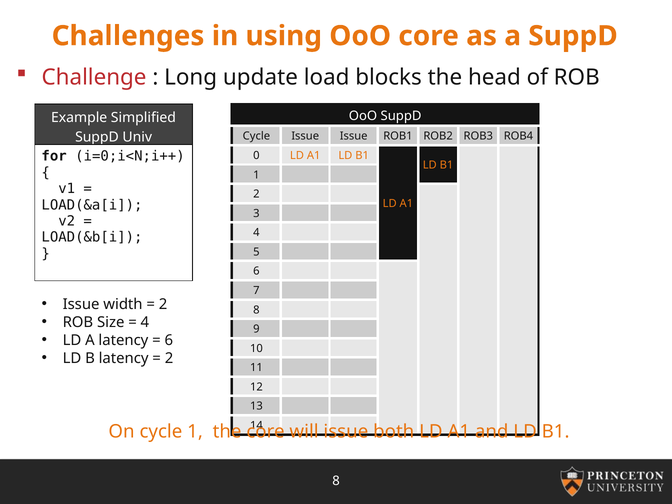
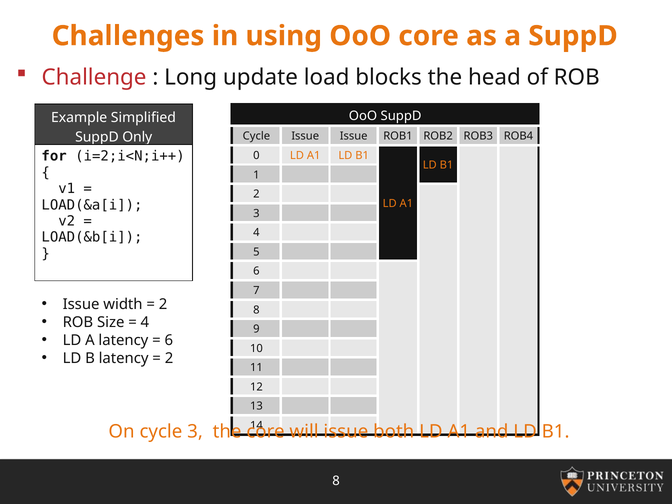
Univ: Univ -> Only (137, 137)
i=0;i<N;i++: i=0;i<N;i++ -> i=2;i<N;i++ (130, 156)
cycle 1: 1 -> 3 (195, 431)
